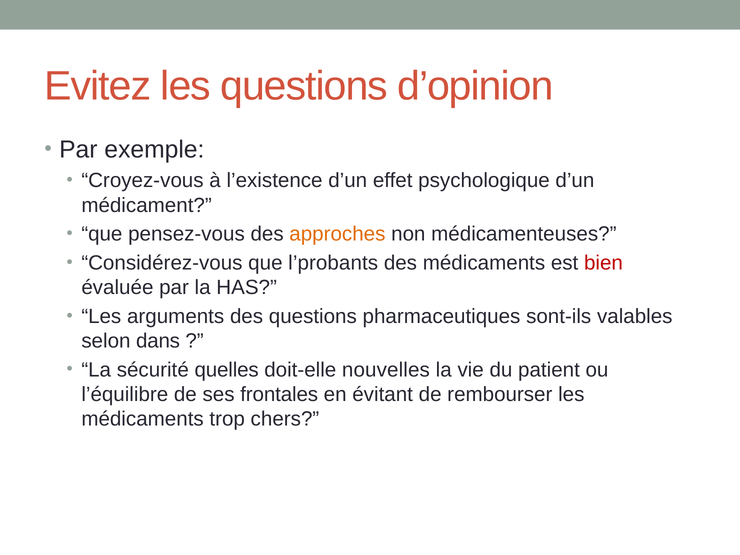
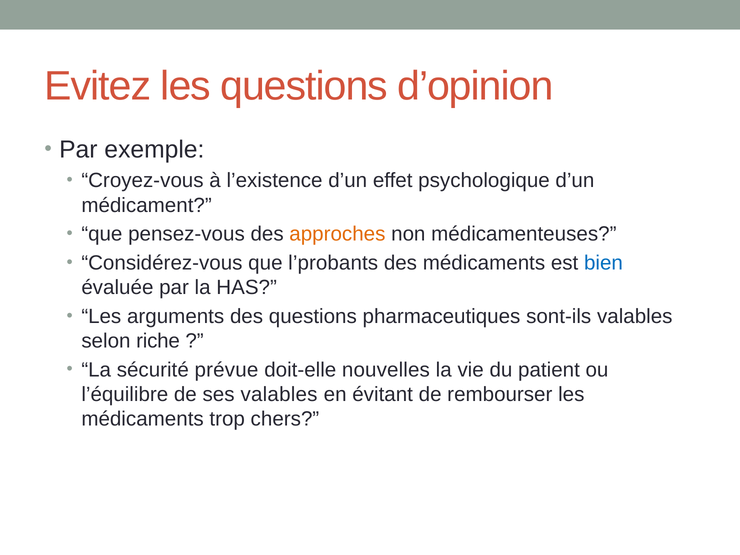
bien colour: red -> blue (603, 263)
dans: dans -> riche (158, 341)
quelles: quelles -> prévue (226, 370)
ses frontales: frontales -> valables (279, 395)
